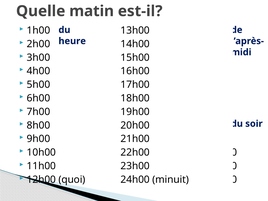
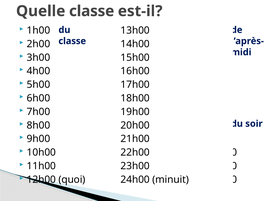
Quelle matin: matin -> classe (92, 11)
heure: heure -> classe (72, 41)
